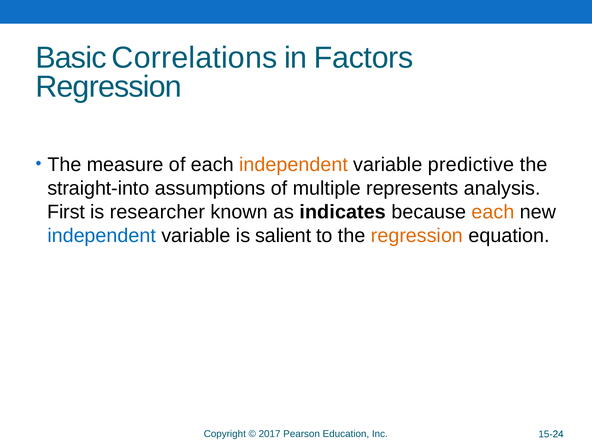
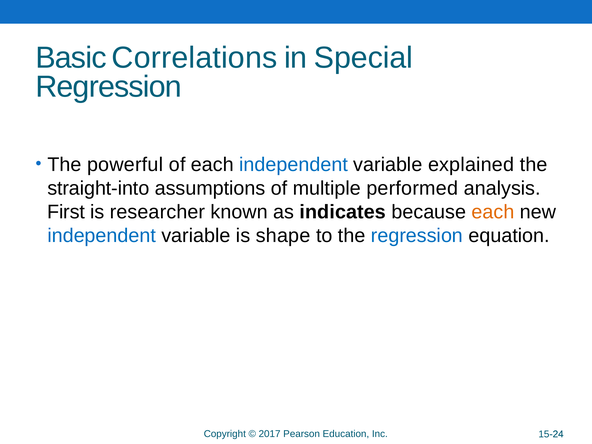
Factors: Factors -> Special (363, 58)
measure: measure -> powerful (125, 165)
independent colour: orange -> blue (294, 165)
predictive: predictive -> explained (471, 165)
represents: represents -> performed (412, 188)
salient: salient -> shape (283, 236)
regression colour: orange -> blue (417, 236)
